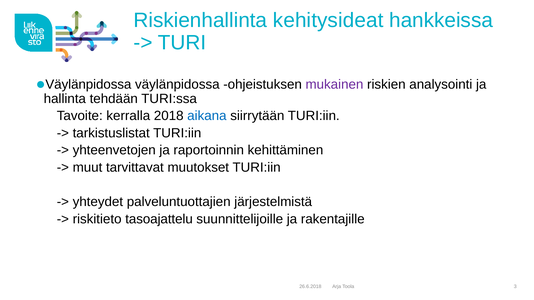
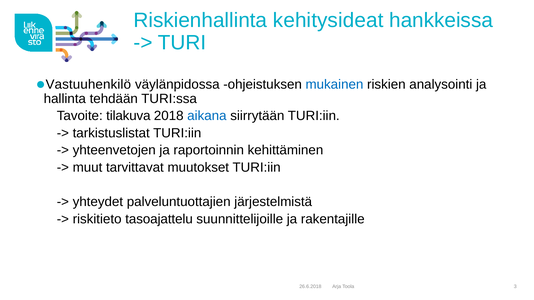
Väylänpidossa: Väylänpidossa -> Vastuuhenkilö (88, 84)
mukainen colour: purple -> blue (334, 84)
kerralla: kerralla -> tilakuva (128, 116)
